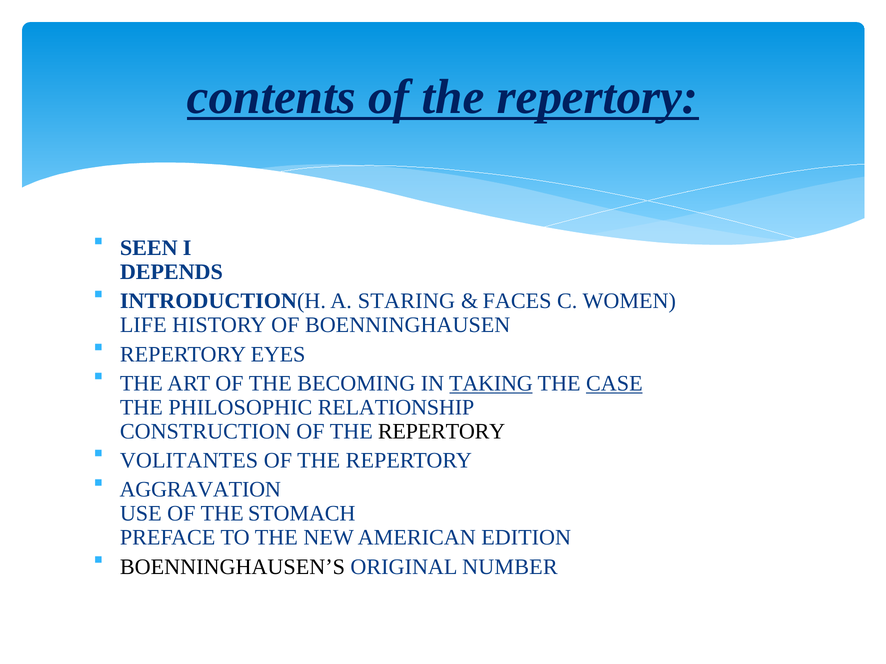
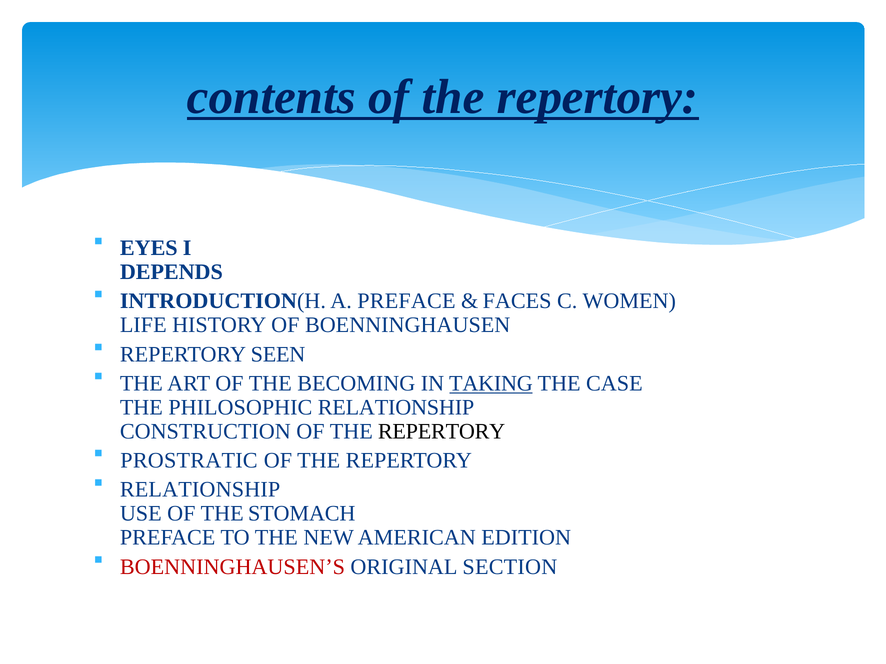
SEEN: SEEN -> EYES (149, 248)
A STARING: STARING -> PREFACE (406, 301)
EYES: EYES -> SEEN (278, 354)
CASE underline: present -> none (614, 384)
VOLITANTES: VOLITANTES -> PROSTRATIC (189, 461)
AGGRAVATION: AGGRAVATION -> RELATIONSHIP (200, 490)
BOENNINGHAUSEN’S colour: black -> red (232, 567)
NUMBER: NUMBER -> SECTION (510, 567)
